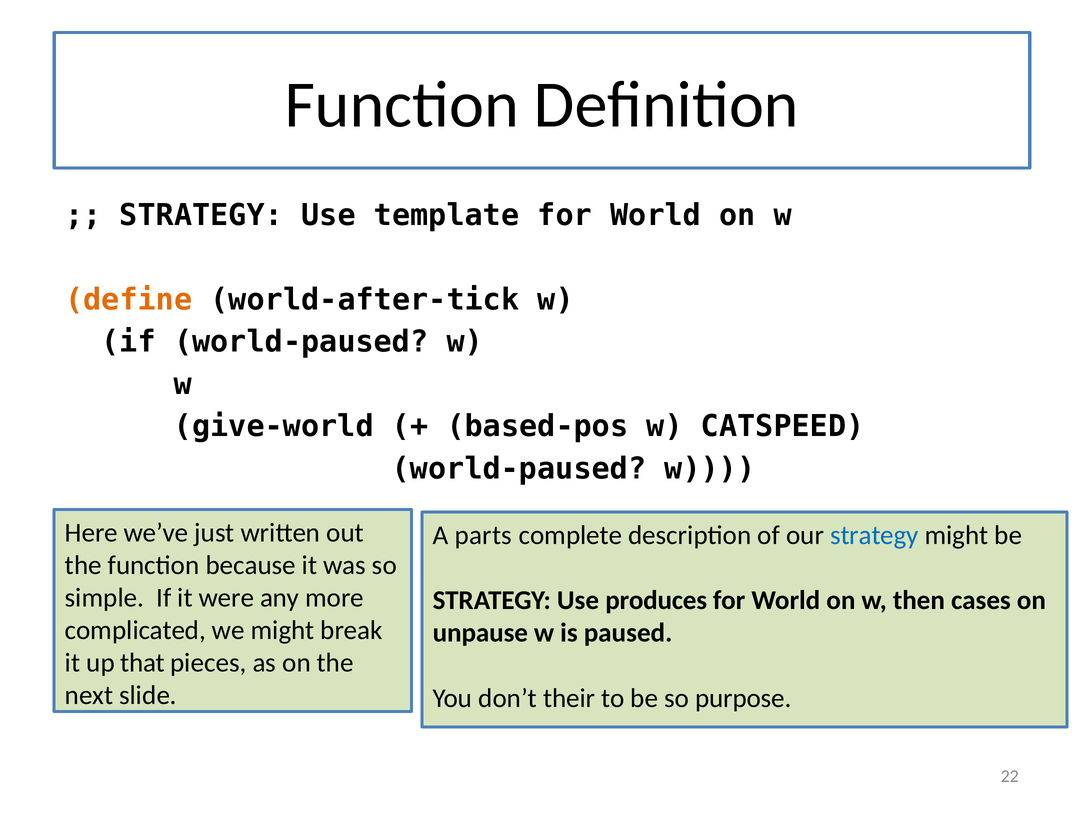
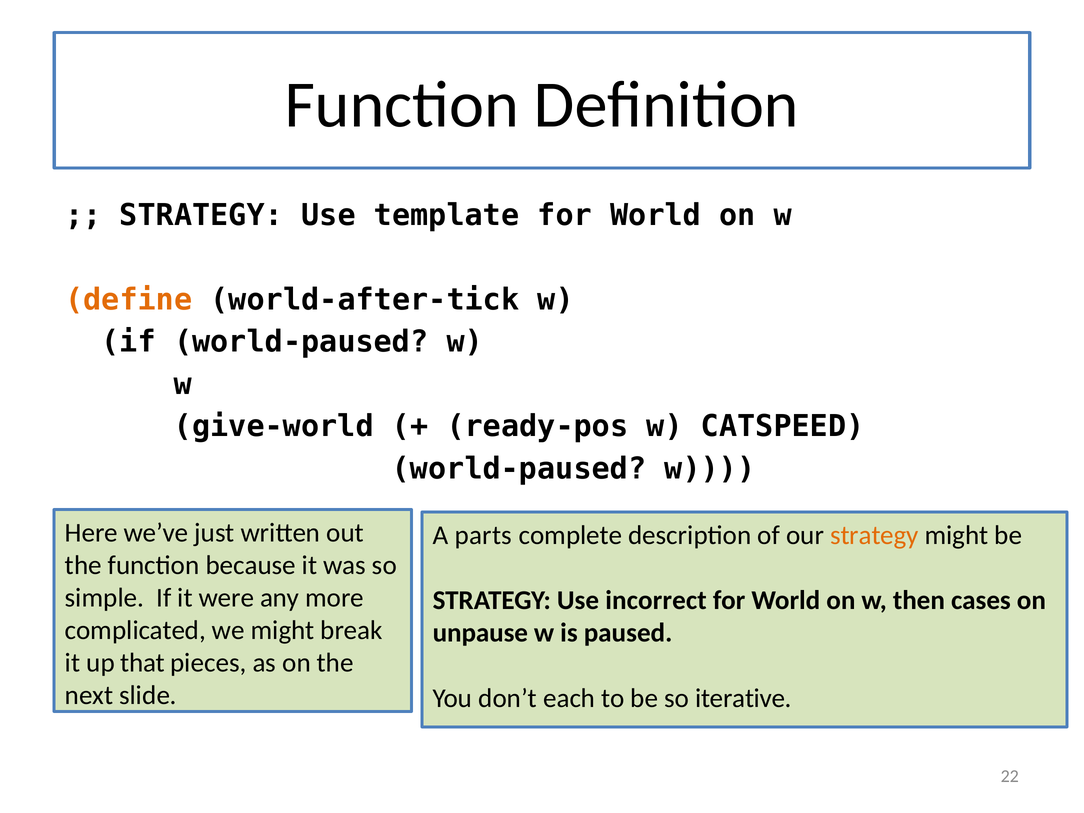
based-pos: based-pos -> ready-pos (537, 426)
strategy colour: blue -> orange (874, 535)
produces: produces -> incorrect (656, 601)
their: their -> each (569, 698)
purpose: purpose -> iterative (743, 698)
